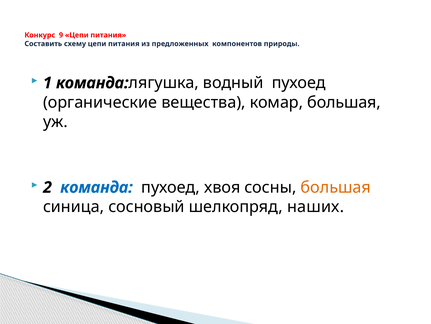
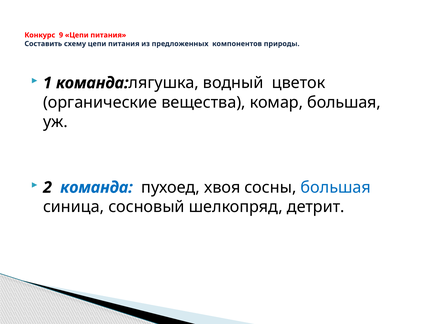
водный пухоед: пухоед -> цветок (299, 83)
большая colour: orange -> blue (336, 187)
наших: наших -> детрит (316, 206)
